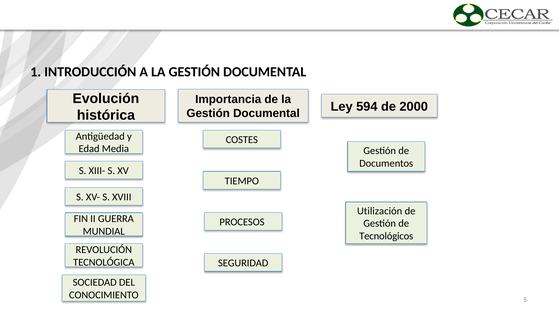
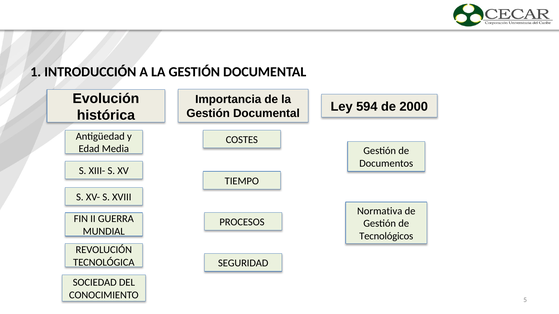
Utilización: Utilización -> Normativa (380, 211)
